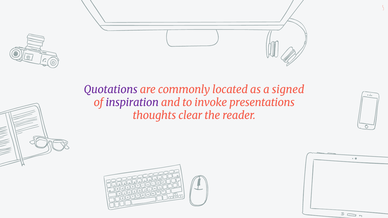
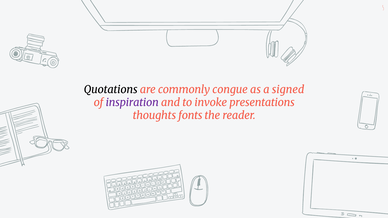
Quotations colour: purple -> black (111, 90)
located: located -> congue (230, 90)
clear: clear -> fonts (190, 116)
